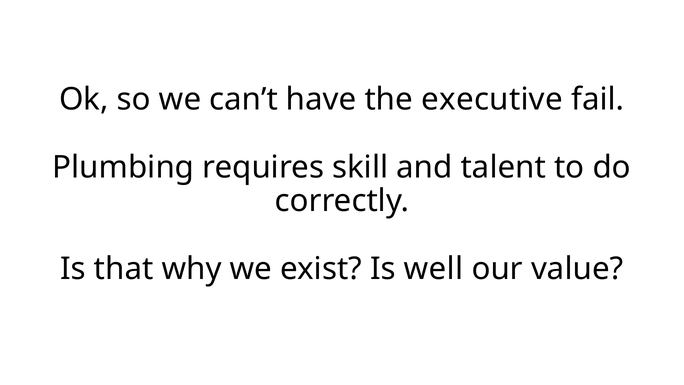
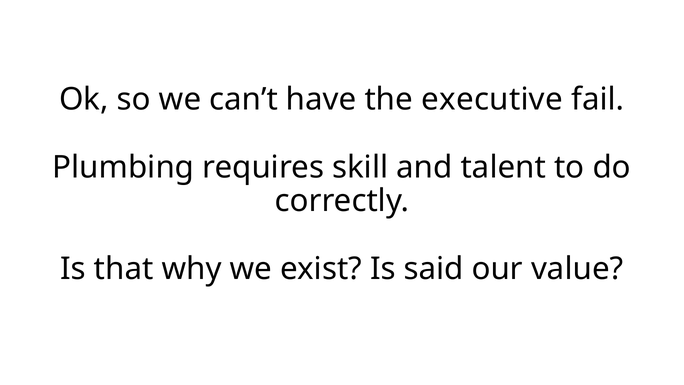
well: well -> said (434, 269)
